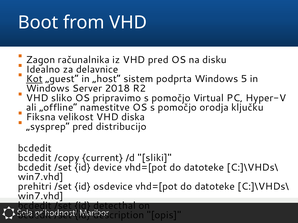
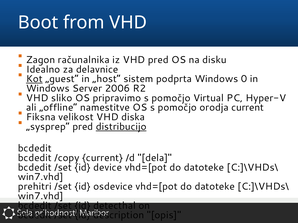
5: 5 -> 0 (244, 79)
2018: 2018 -> 2006 (117, 89)
orodja ključku: ključku -> current (248, 108)
distribucijo underline: none -> present (121, 127)
″[sliki]″: ″[sliki]″ -> ″[dela]″ (155, 158)
